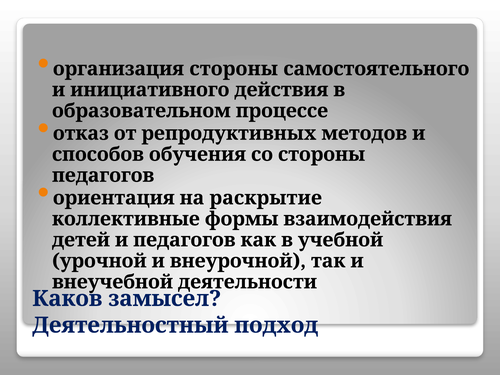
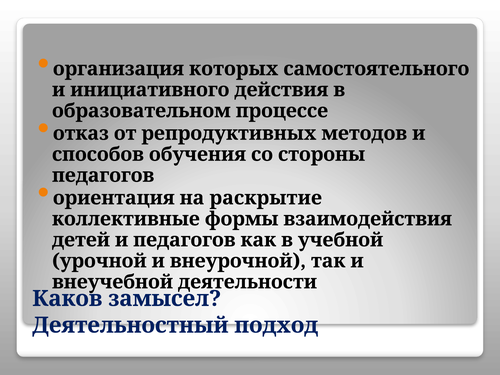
организация стороны: стороны -> которых (234, 69)
